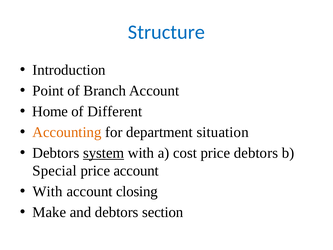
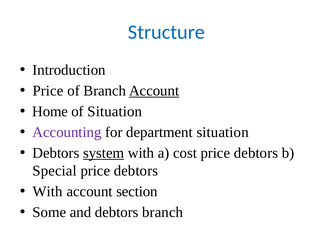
Point: Point -> Price (48, 91)
Account underline: none -> present (154, 91)
of Different: Different -> Situation (115, 111)
Accounting colour: orange -> purple (67, 132)
account: account -> debtors (136, 171)
closing: closing -> section (137, 191)
Make: Make -> Some (49, 212)
debtors section: section -> branch (163, 212)
